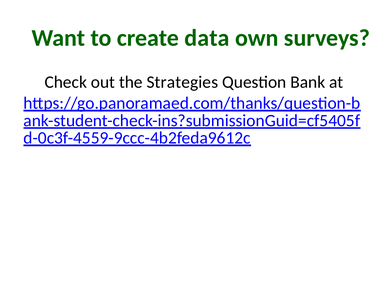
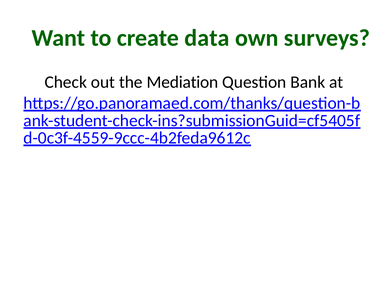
Strategies: Strategies -> Mediation (182, 82)
